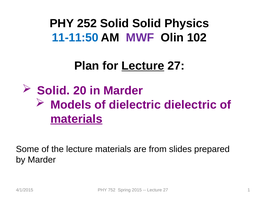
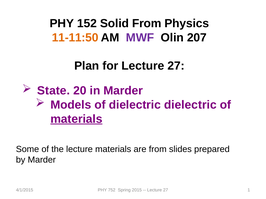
252: 252 -> 152 (87, 23)
Solid Solid: Solid -> From (147, 23)
11-11:50 colour: blue -> orange (75, 38)
102: 102 -> 207 (197, 38)
Lecture underline: present -> none (143, 66)
Solid: Solid -> State (54, 91)
